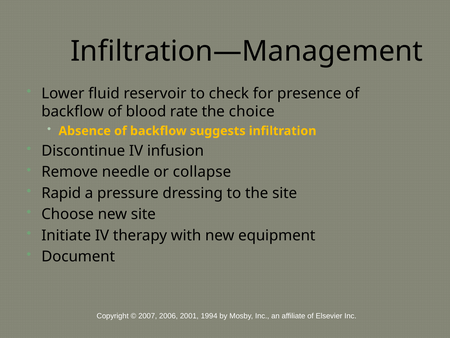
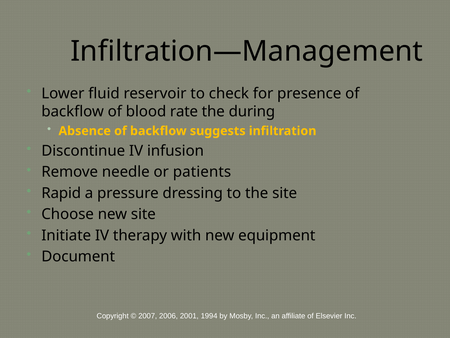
choice: choice -> during (252, 111)
collapse: collapse -> patients (202, 172)
